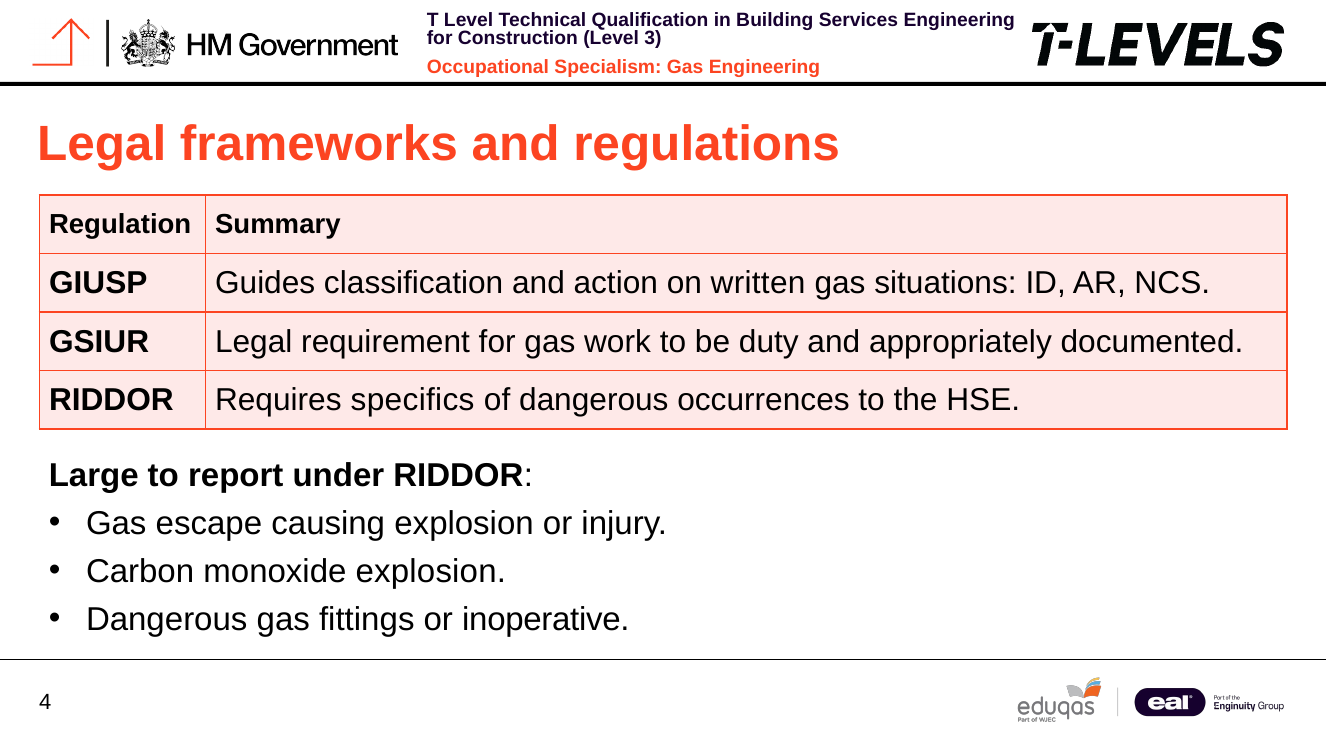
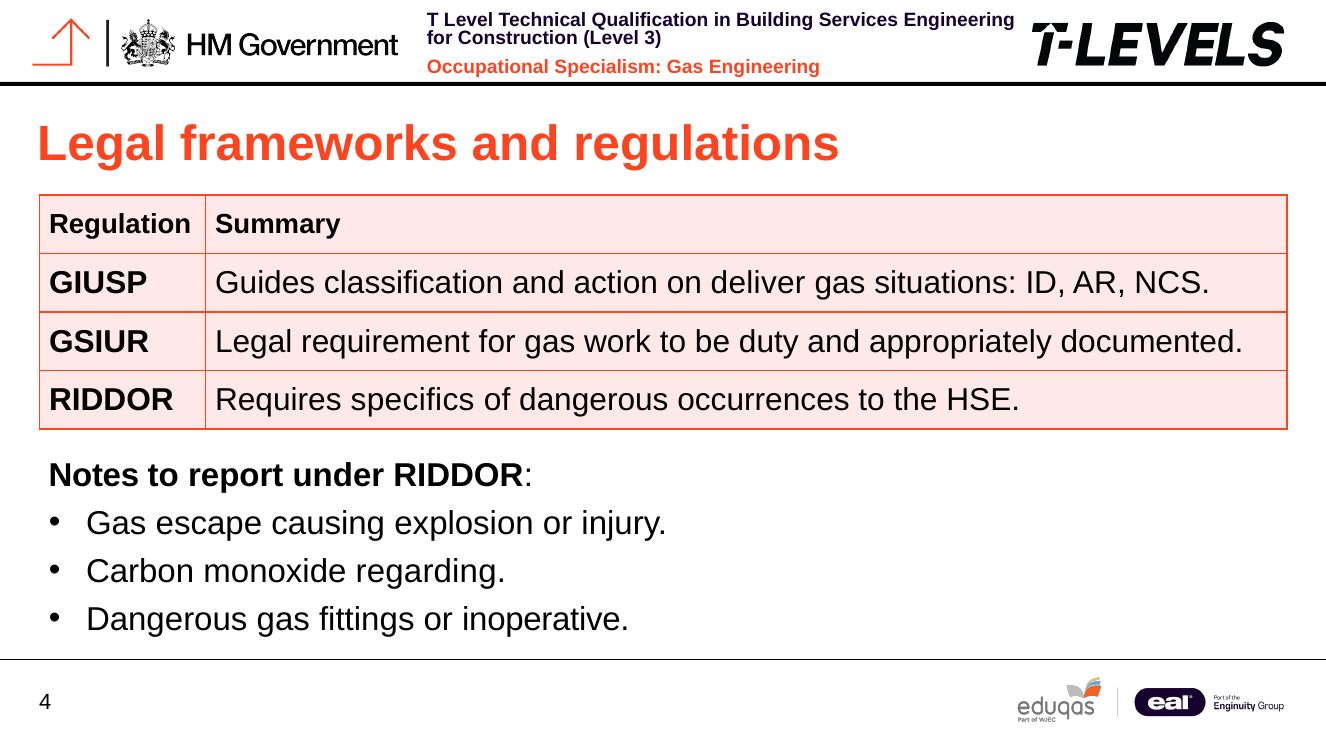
written: written -> deliver (758, 283)
Large: Large -> Notes (94, 475)
monoxide explosion: explosion -> regarding (431, 571)
